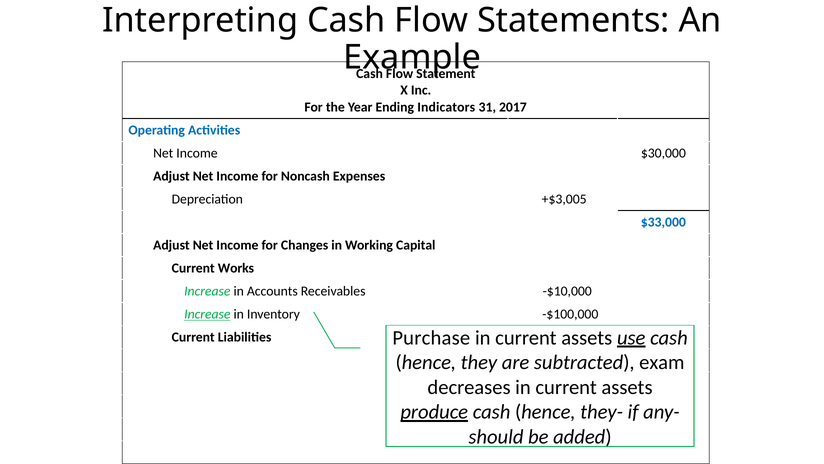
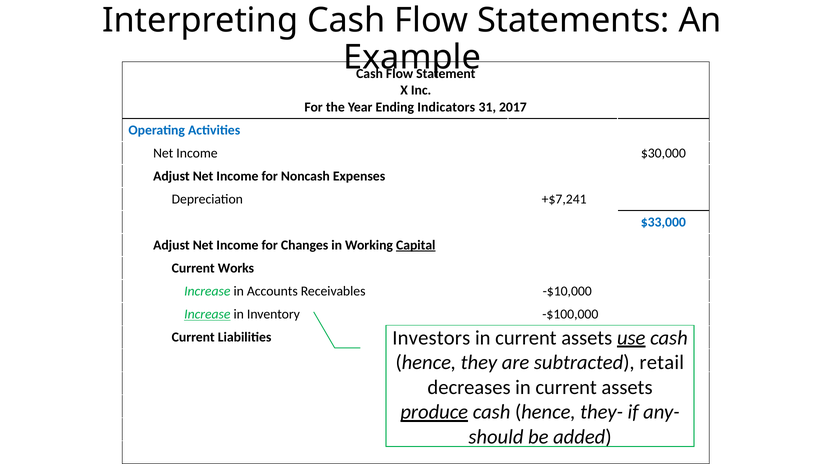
+$3,005: +$3,005 -> +$7,241 (564, 199)
Capital underline: none -> present (416, 245)
Purchase: Purchase -> Investors (431, 337)
exam: exam -> retail (662, 362)
